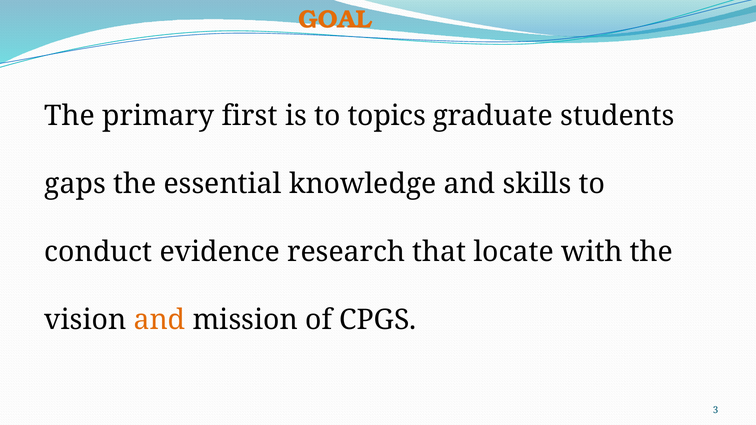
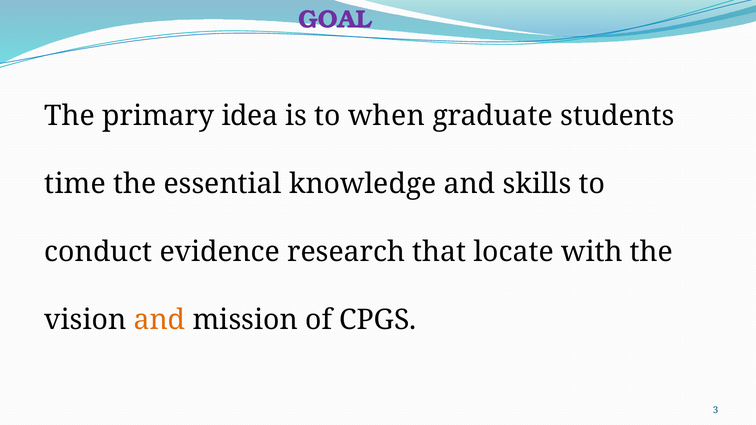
GOAL colour: orange -> purple (335, 20)
first: first -> idea (250, 116)
topics: topics -> when (387, 116)
gaps: gaps -> time (75, 184)
